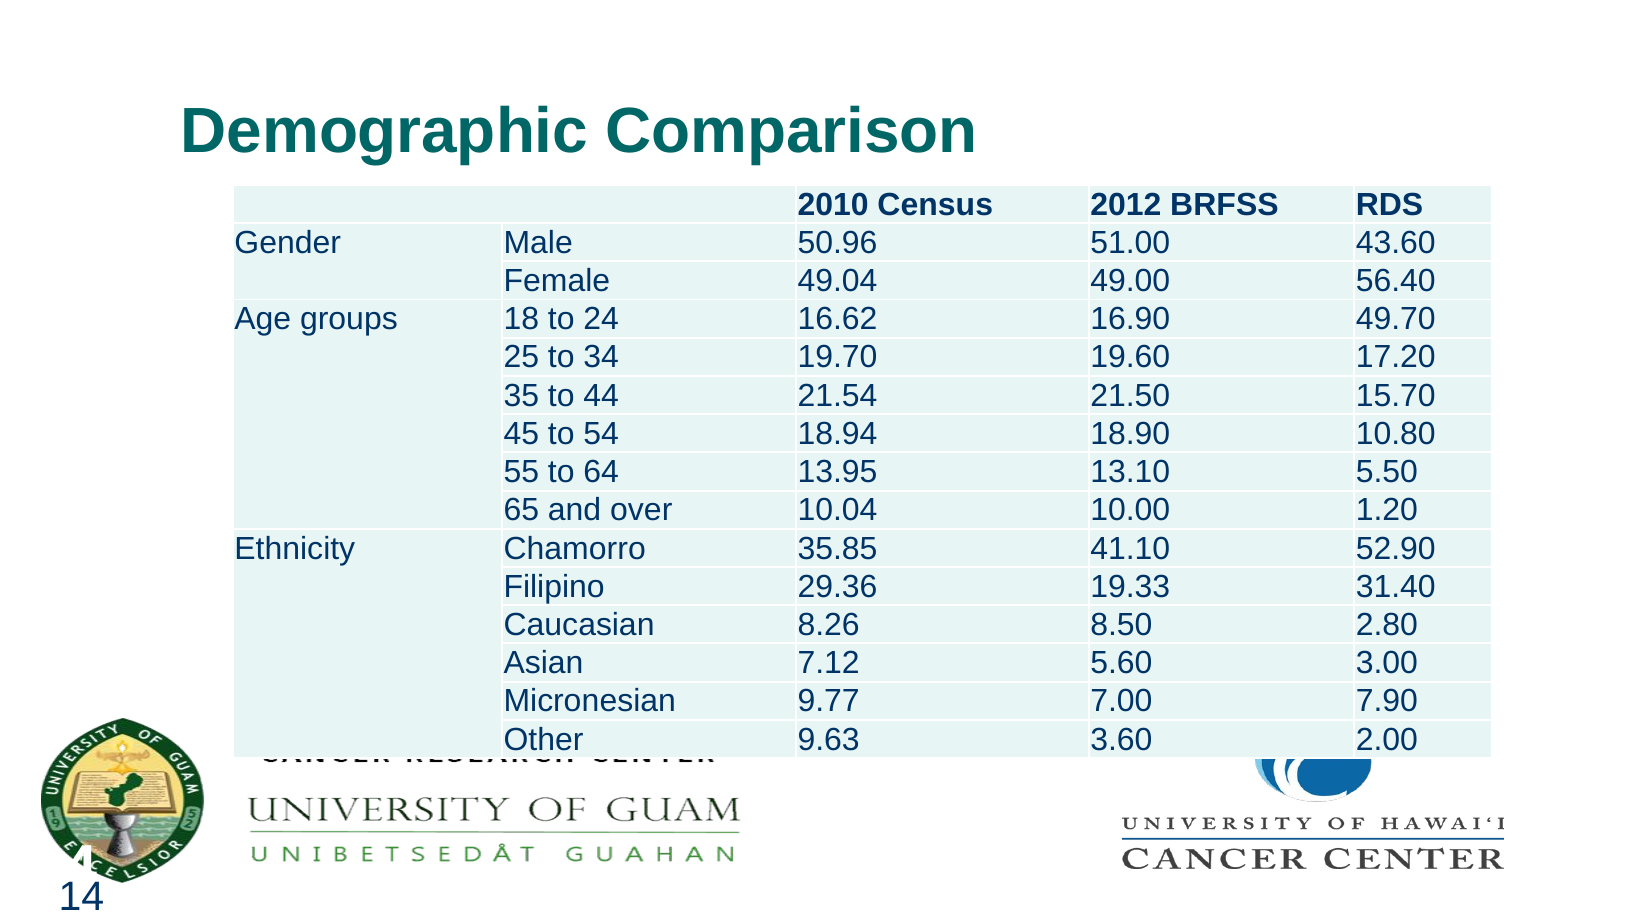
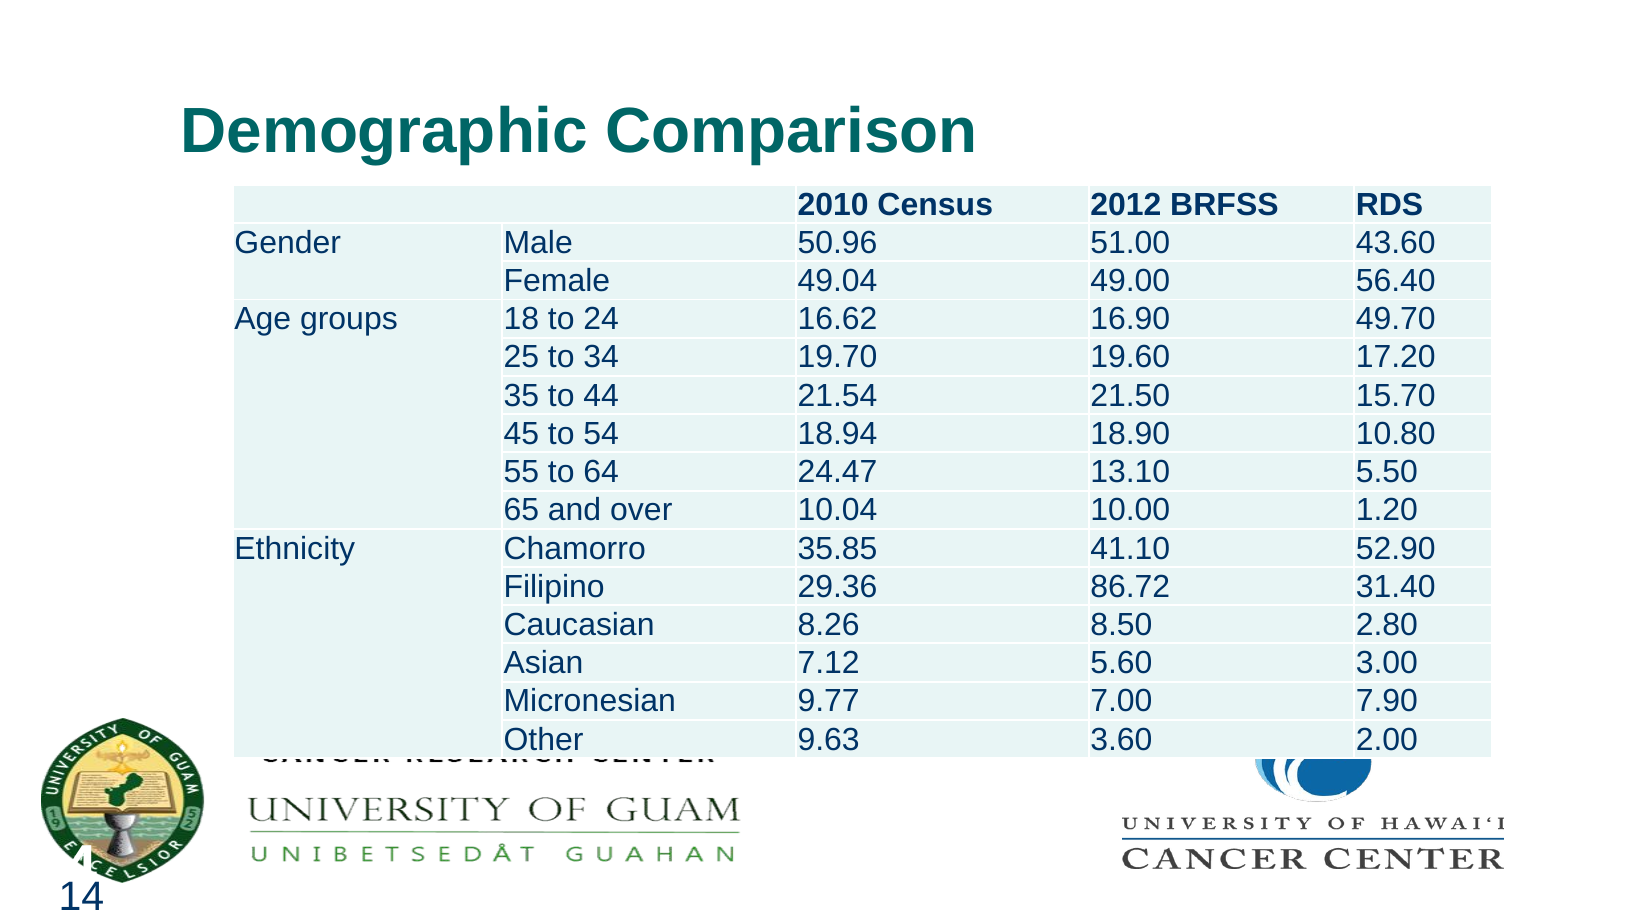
13.95: 13.95 -> 24.47 (837, 472)
19.33: 19.33 -> 86.72 (1130, 587)
